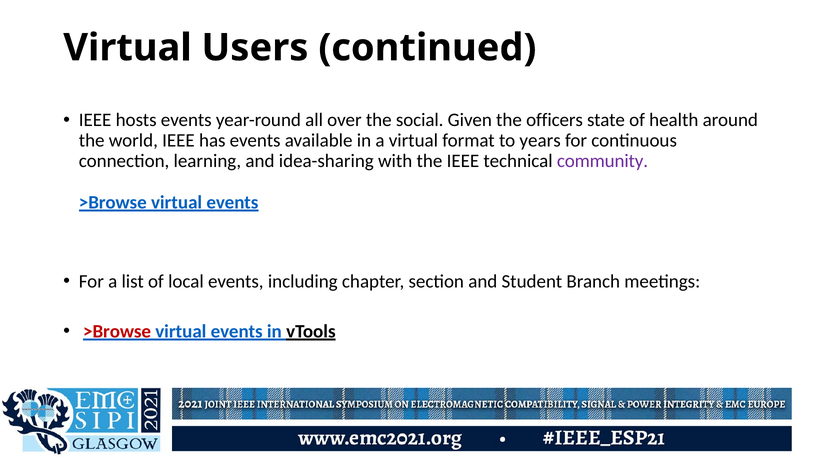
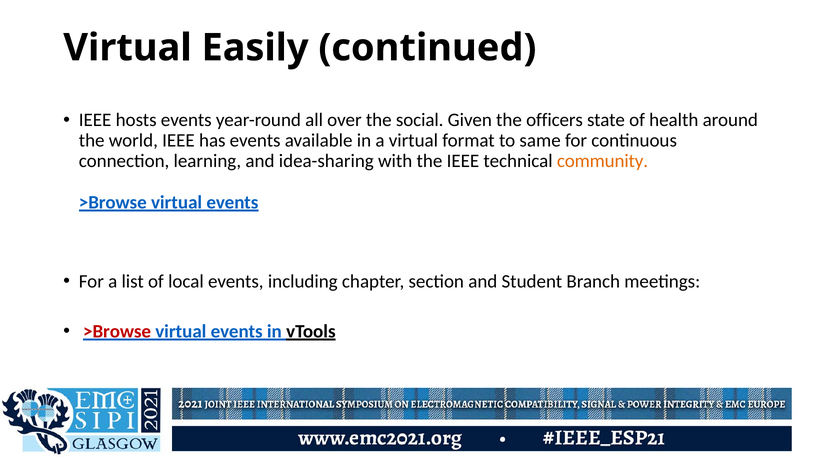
Users: Users -> Easily (255, 48)
years: years -> same (540, 141)
community colour: purple -> orange (603, 161)
